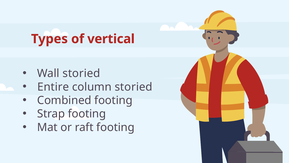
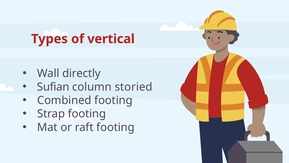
Wall storied: storied -> directly (81, 73)
Entire: Entire -> Sufian (53, 87)
